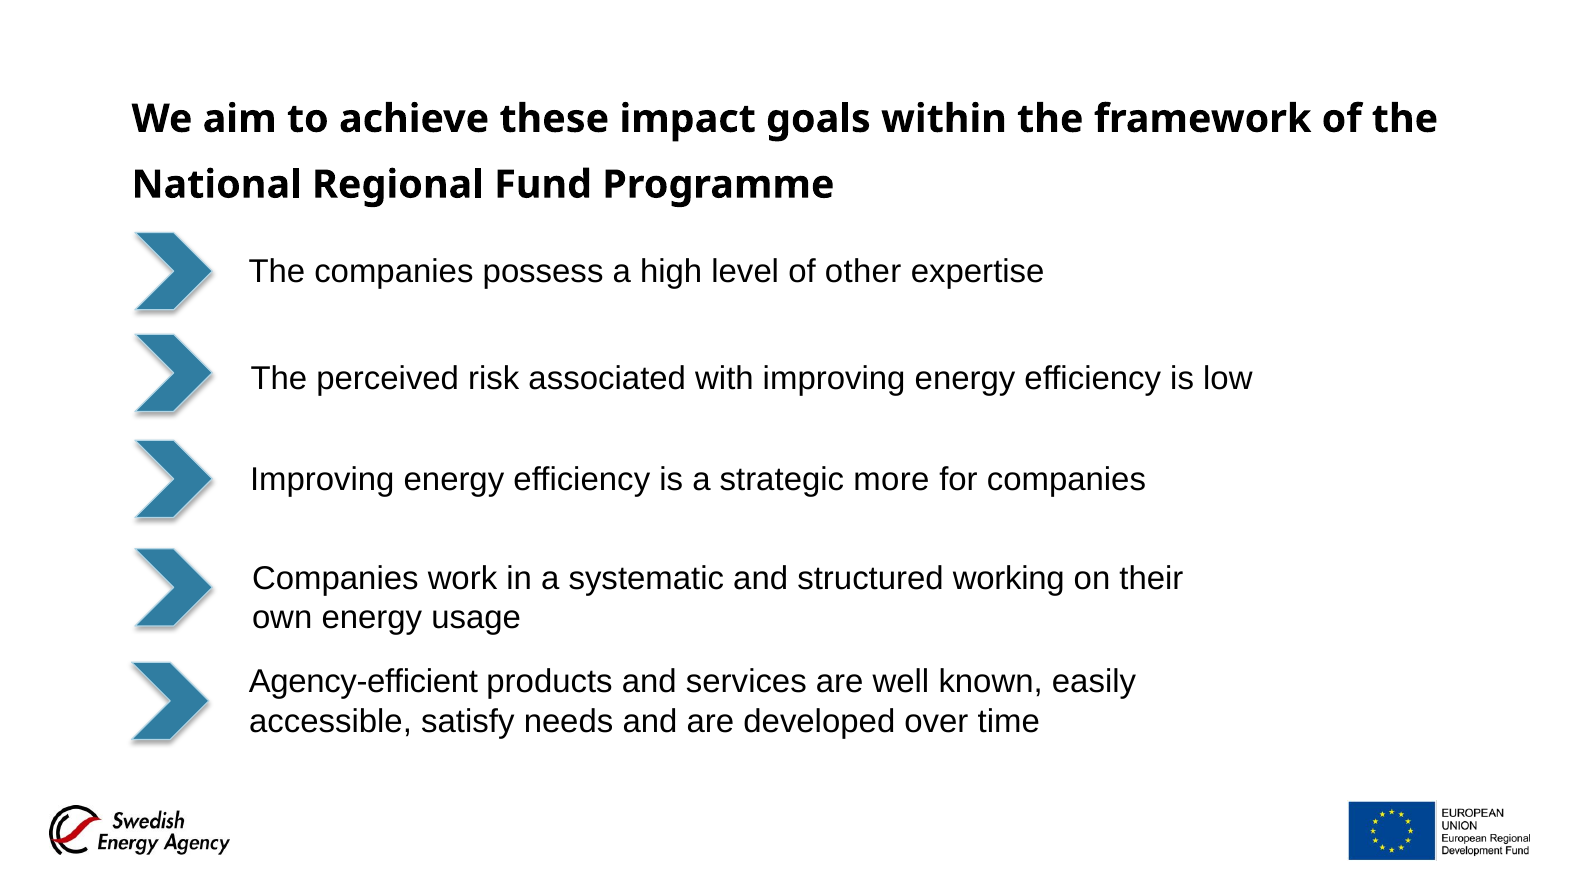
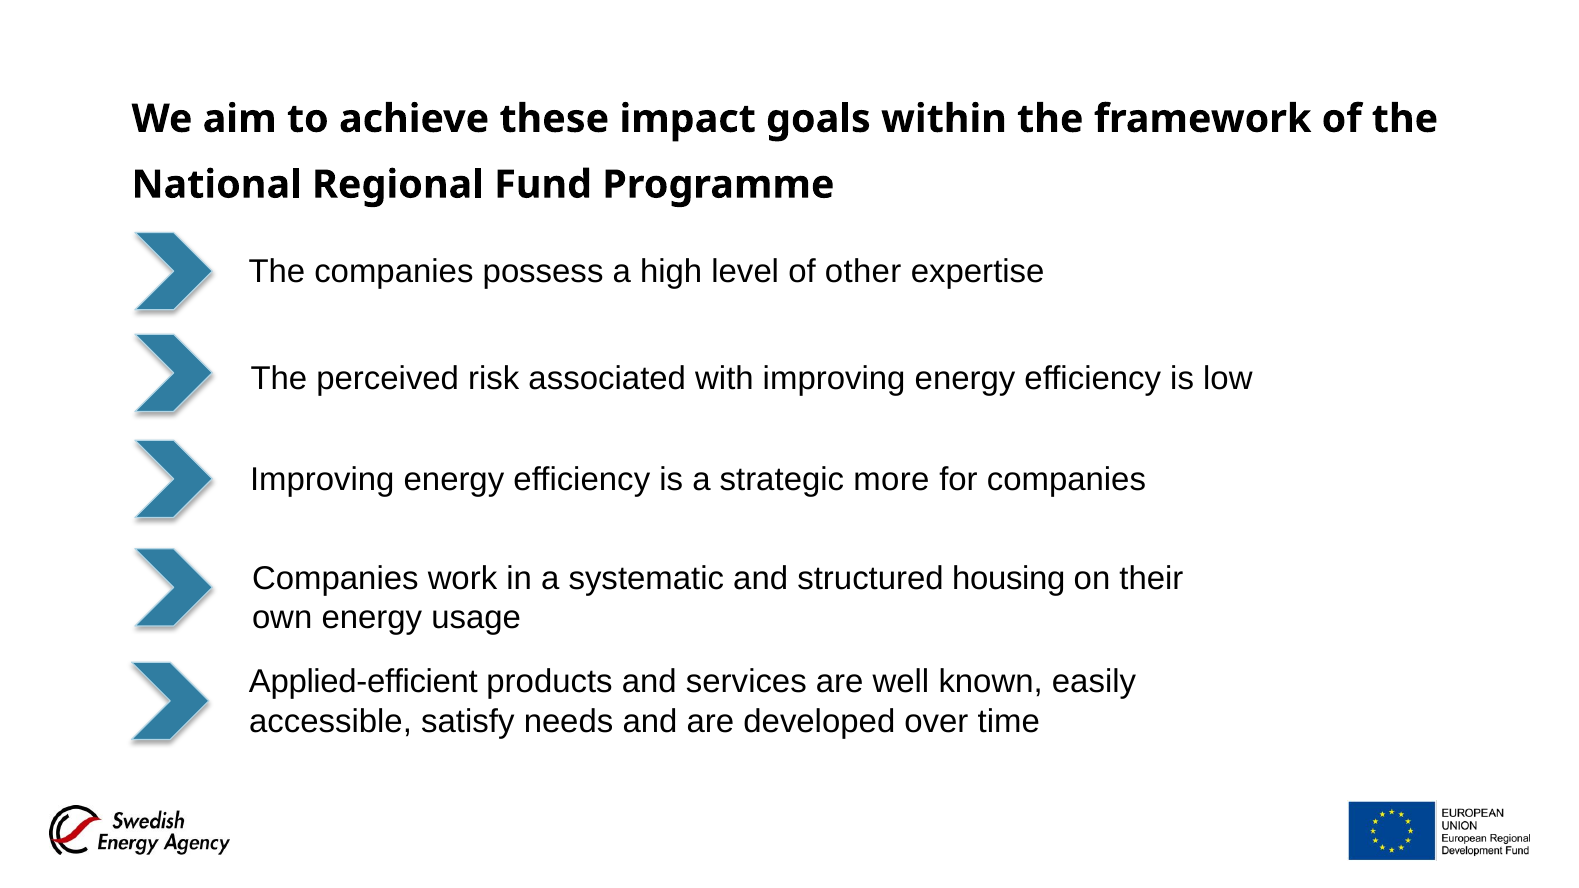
working: working -> housing (1009, 579)
Agency-efficient: Agency-efficient -> Applied-efficient (363, 682)
